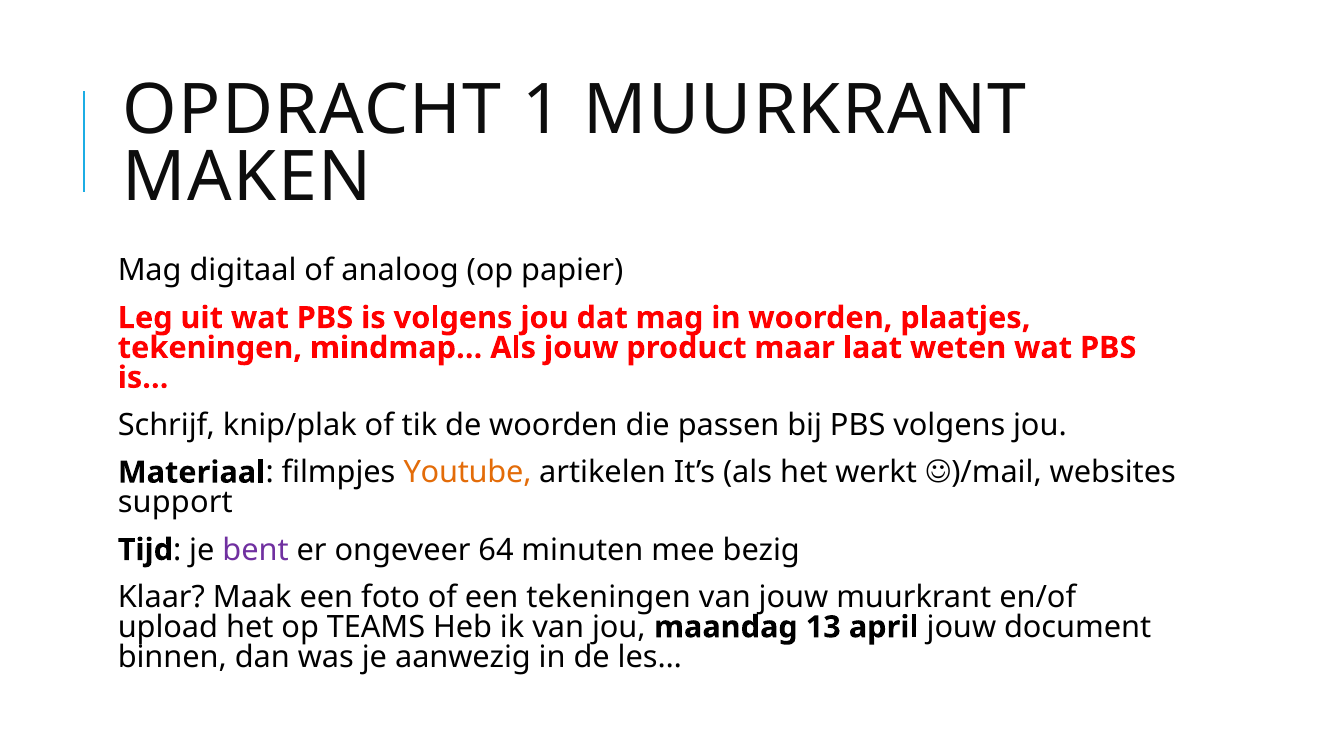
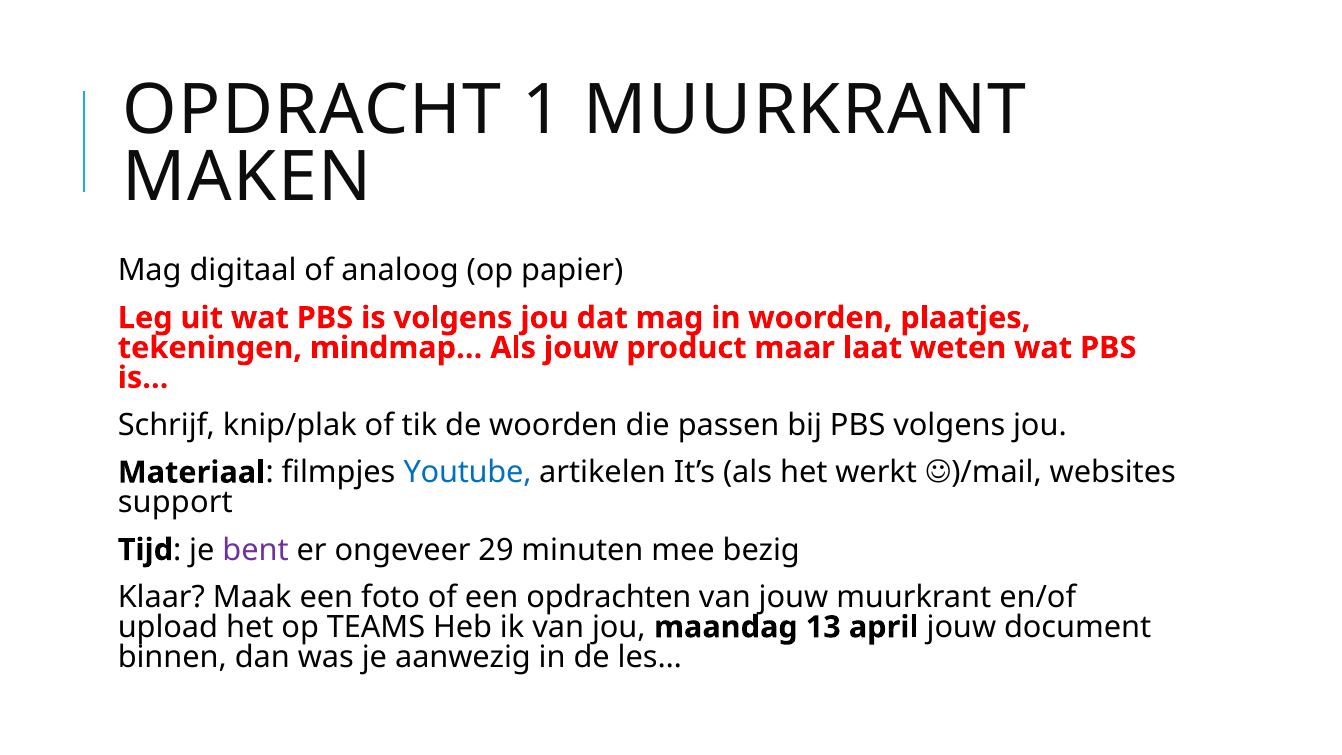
Youtube colour: orange -> blue (468, 472)
64: 64 -> 29 (496, 550)
een tekeningen: tekeningen -> opdrachten (609, 597)
